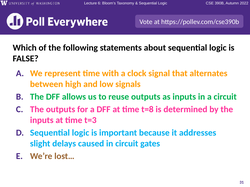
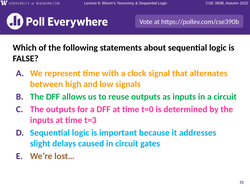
t=8: t=8 -> t=0 (147, 110)
